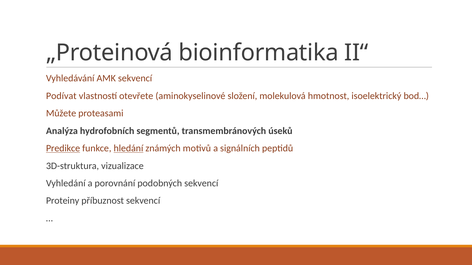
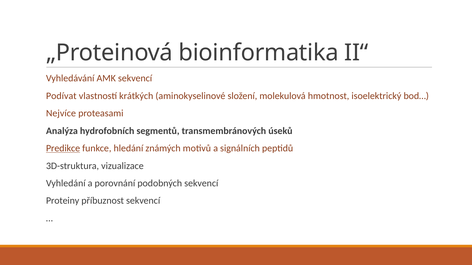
otevřete: otevřete -> krátkých (136, 96)
Můžete: Můžete -> Nejvíce (61, 114)
hledání underline: present -> none (128, 149)
